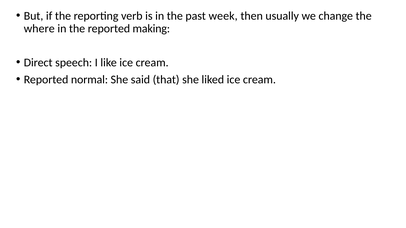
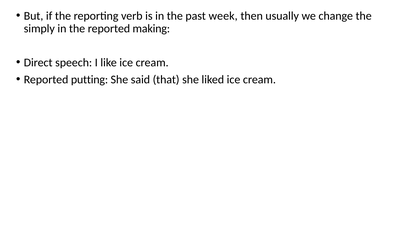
where: where -> simply (39, 29)
normal: normal -> putting (90, 80)
